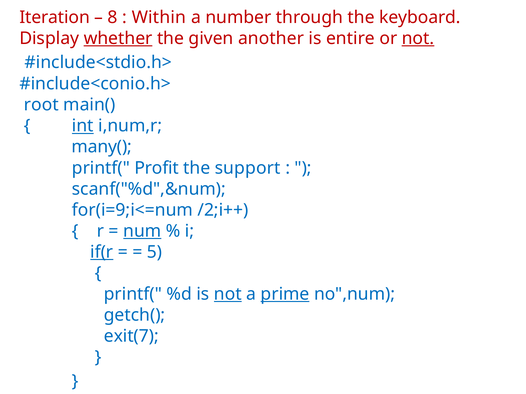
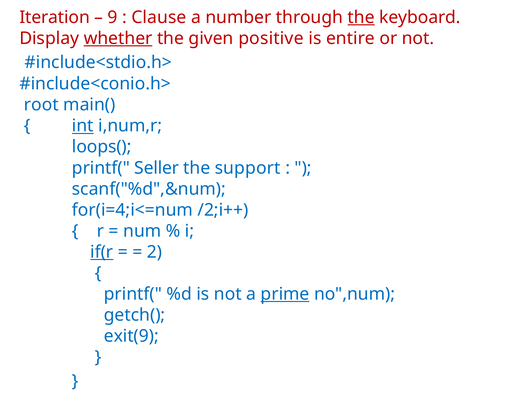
8: 8 -> 9 (113, 17)
Within: Within -> Clause (159, 17)
the underline: none -> present (361, 17)
another: another -> positive (271, 38)
not underline: present -> none (418, 38)
many(: many( -> loops( (102, 147)
Profit: Profit -> Seller (157, 168)
for(i=9;i<=num: for(i=9;i<=num -> for(i=4;i<=num (132, 210)
num underline: present -> none (142, 231)
5: 5 -> 2 (155, 252)
not underline: present -> none (228, 294)
exit(7: exit(7 -> exit(9 (131, 336)
